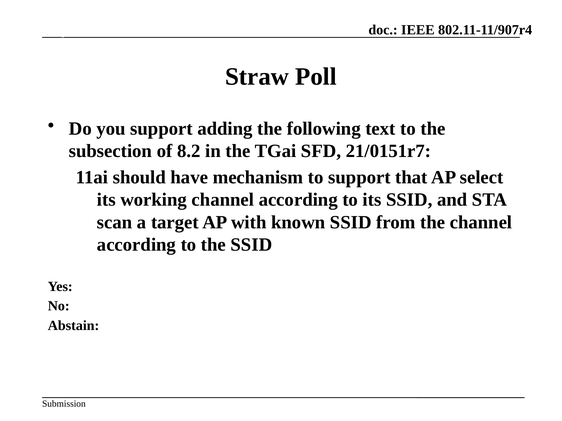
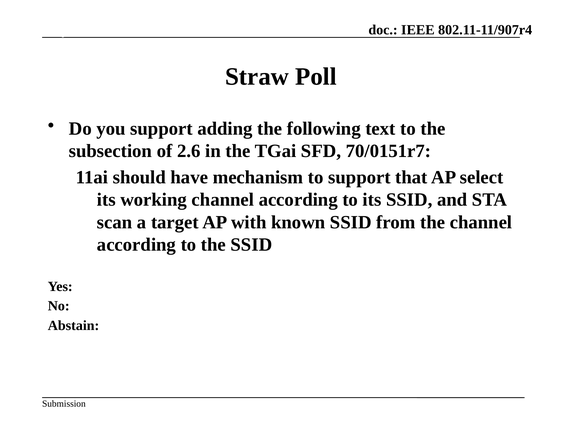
8.2: 8.2 -> 2.6 (189, 151)
21/0151r7: 21/0151r7 -> 70/0151r7 (388, 151)
